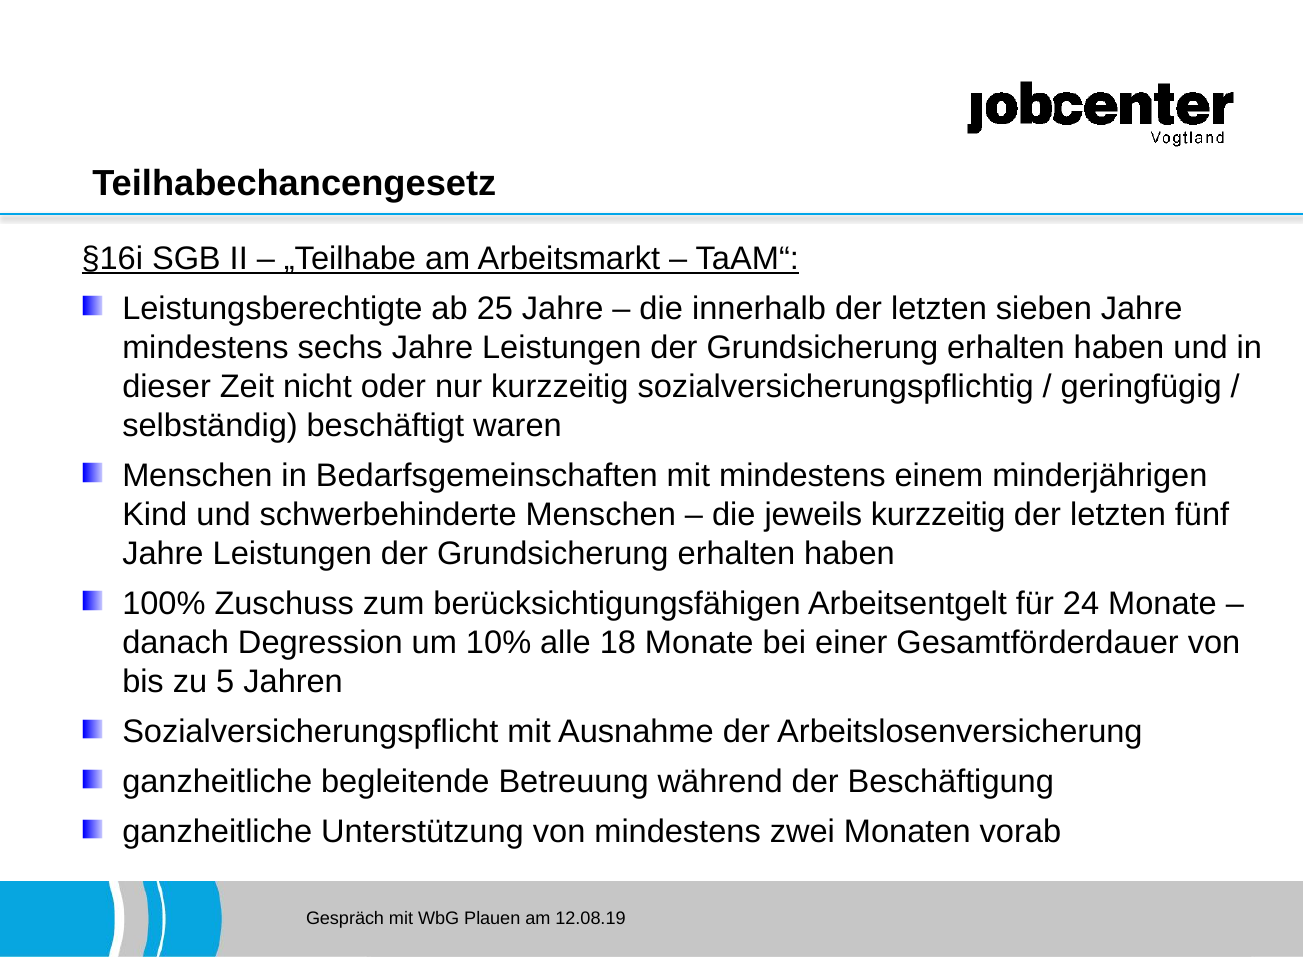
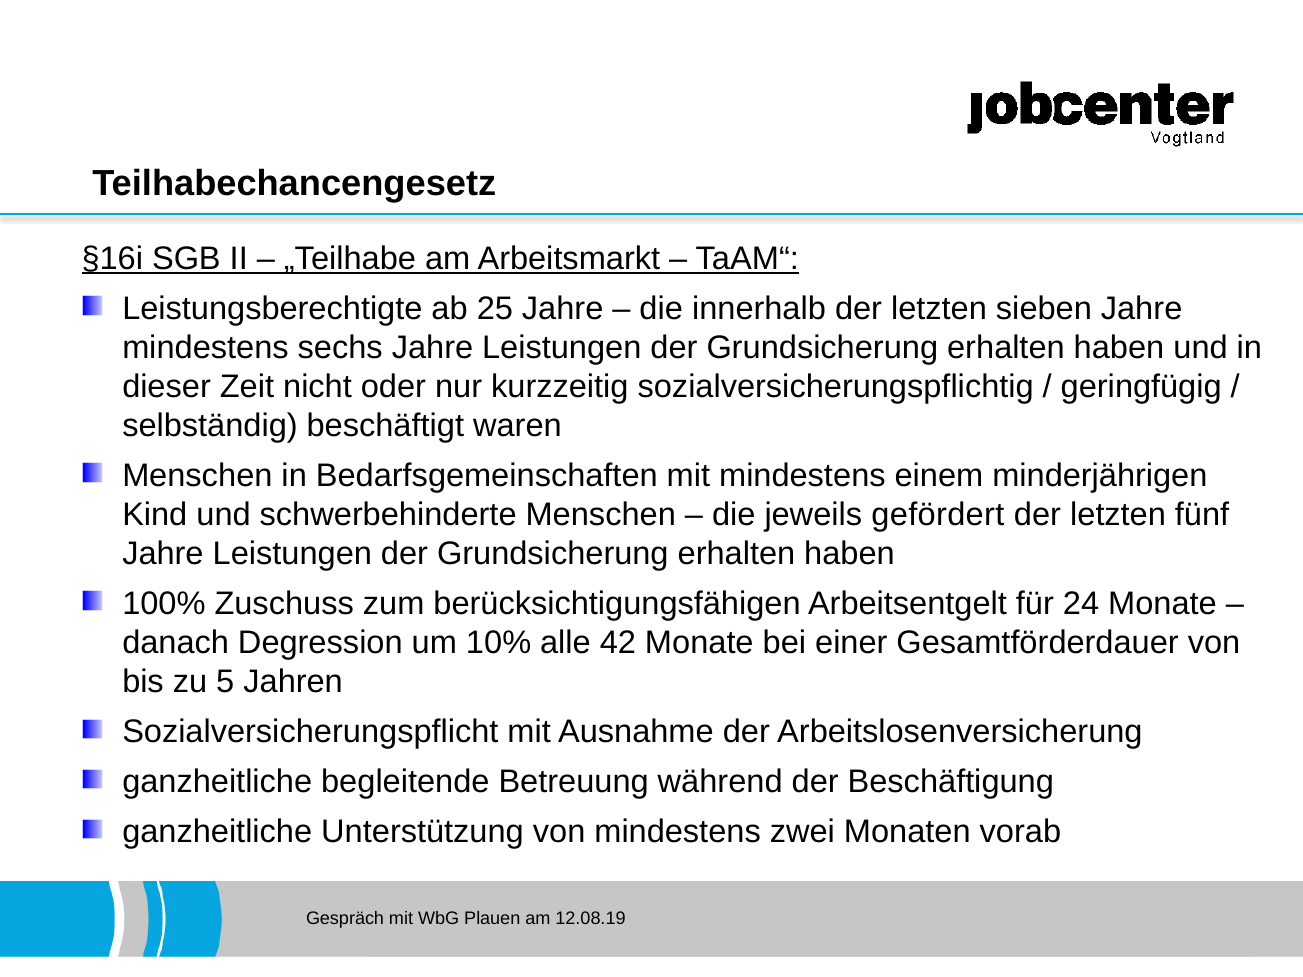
jeweils kurzzeitig: kurzzeitig -> gefördert (938, 515)
18: 18 -> 42 (618, 643)
